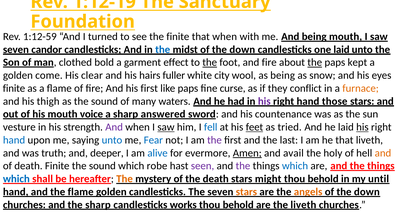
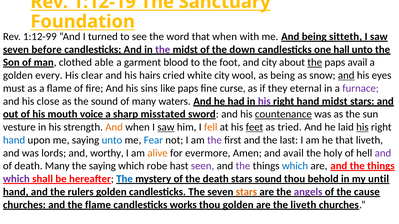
1:12-59: 1:12-59 -> 1:12-99 (40, 37)
the finite: finite -> word (178, 37)
being mouth: mouth -> sitteth (346, 37)
candor: candor -> before (47, 50)
the colour: blue -> purple (163, 50)
one laid: laid -> hall (341, 50)
bold: bold -> able (104, 63)
effect: effect -> blood (176, 63)
the underline: present -> none (210, 63)
and fire: fire -> city (269, 63)
paps kept: kept -> avail (357, 63)
come: come -> every (49, 76)
fuller: fuller -> cried (174, 76)
and underline: none -> present (346, 76)
finite: finite -> must (14, 88)
his first: first -> sins (149, 88)
conflict: conflict -> eternal (306, 88)
furnace colour: orange -> purple (361, 88)
thigh: thigh -> close (48, 101)
hand those: those -> midst (335, 101)
answered: answered -> misstated (163, 114)
countenance underline: none -> present (283, 114)
And colour: purple -> orange (114, 127)
fell colour: blue -> orange (211, 127)
truth: truth -> lords (54, 153)
deeper: deeper -> worthy (107, 153)
alive colour: blue -> orange (158, 153)
Amen underline: present -> none (247, 153)
and colour: orange -> purple (383, 153)
death Finite: Finite -> Many (57, 166)
sound: sound -> saying (102, 166)
which colour: blue -> purple (16, 179)
The colour: orange -> blue (125, 179)
stars might: might -> sound (268, 179)
the flame: flame -> rulers (81, 192)
angels colour: orange -> purple (308, 192)
down: down -> cause (367, 192)
the sharp: sharp -> flame (98, 205)
behold: behold -> golden (238, 205)
